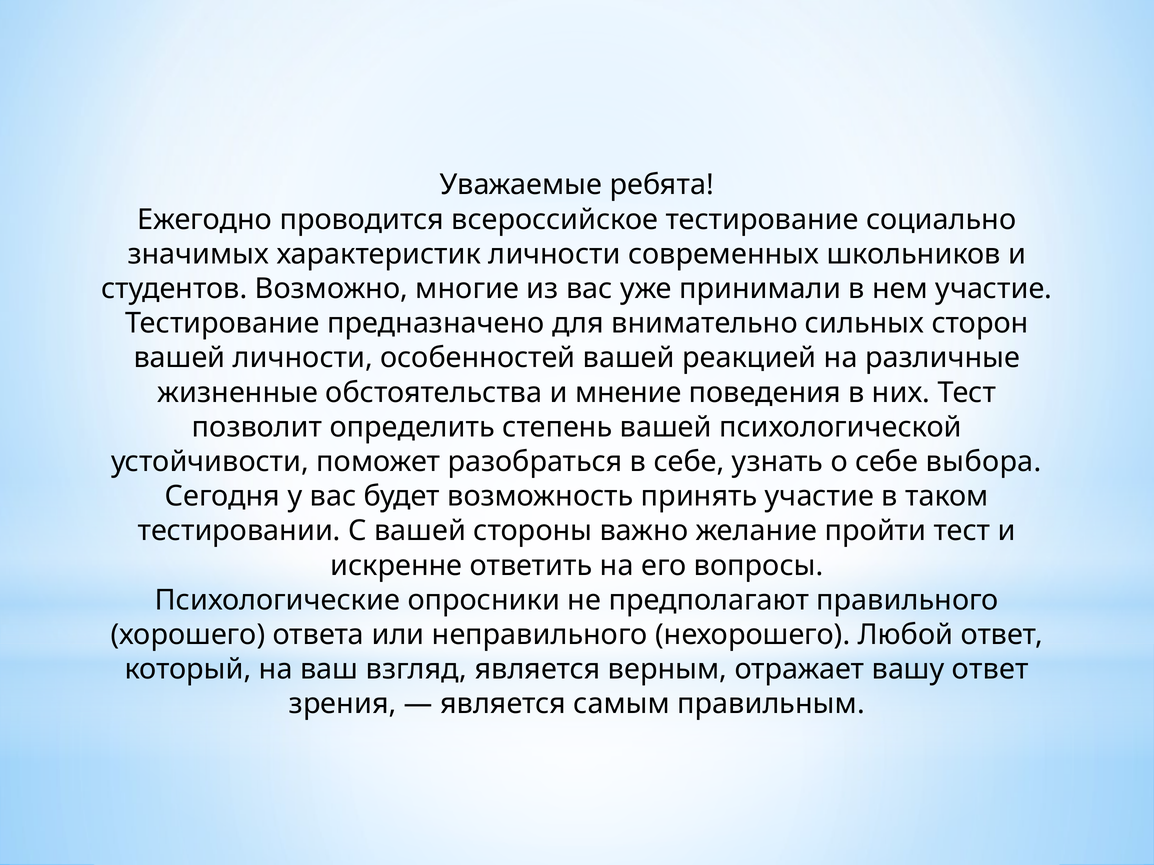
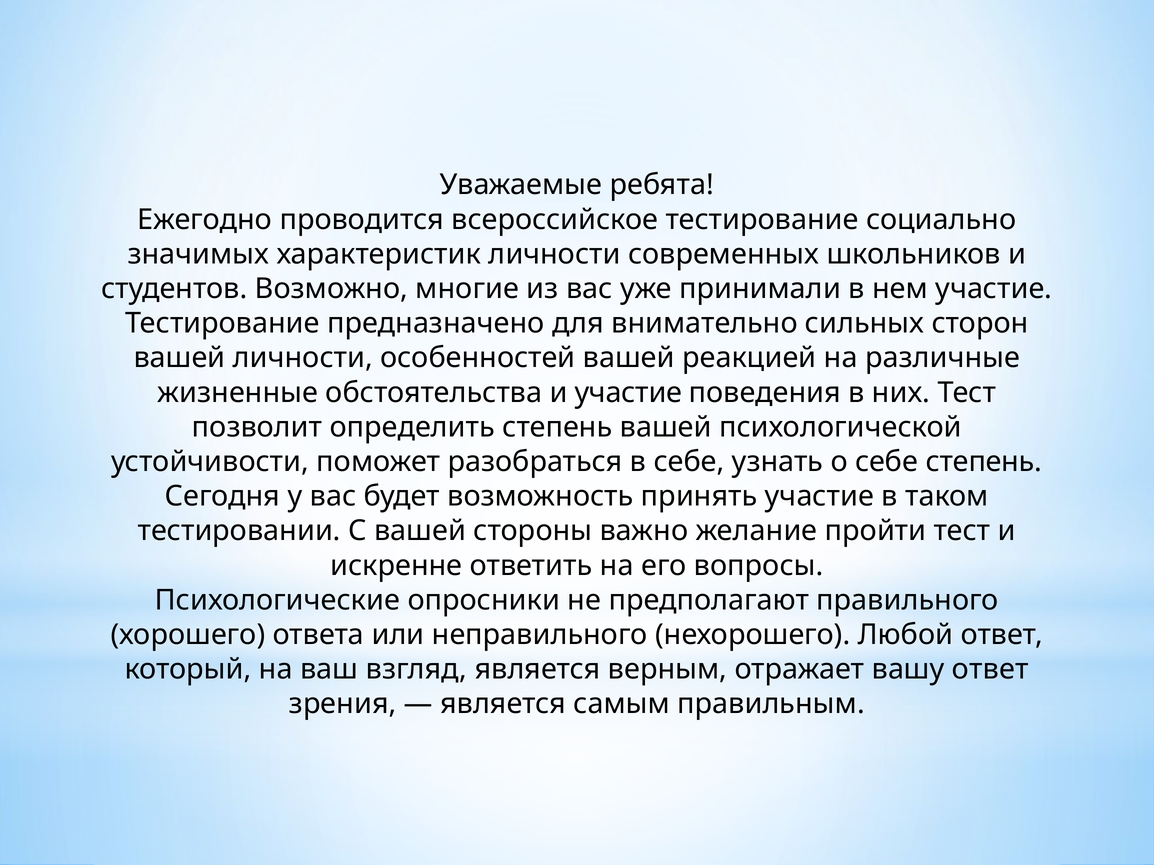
и мнение: мнение -> участие (628, 393)
себе выбора: выбора -> степень (984, 462)
